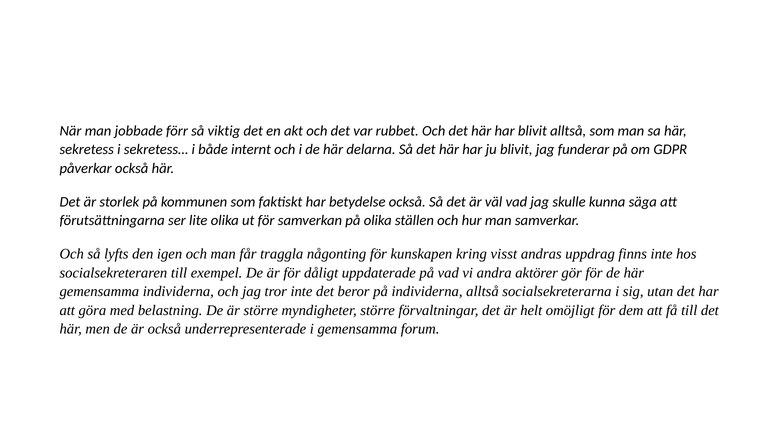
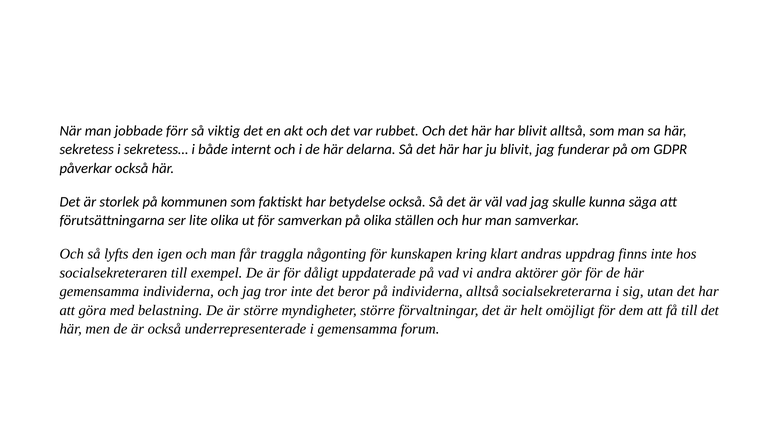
visst: visst -> klart (504, 254)
